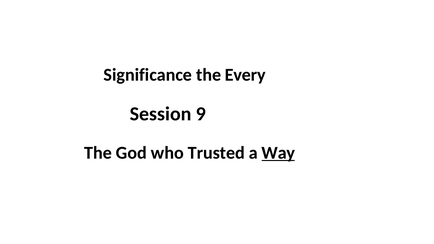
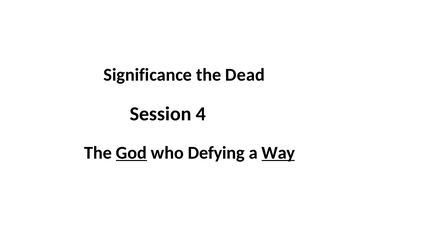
Every: Every -> Dead (245, 75)
9: 9 -> 4 (201, 114)
God underline: none -> present (131, 153)
Trusted: Trusted -> Defying (216, 153)
